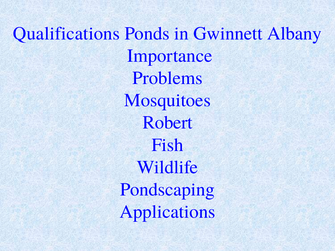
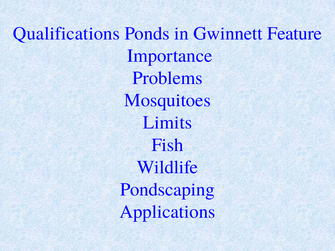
Albany: Albany -> Feature (295, 33)
Robert: Robert -> Limits (167, 123)
